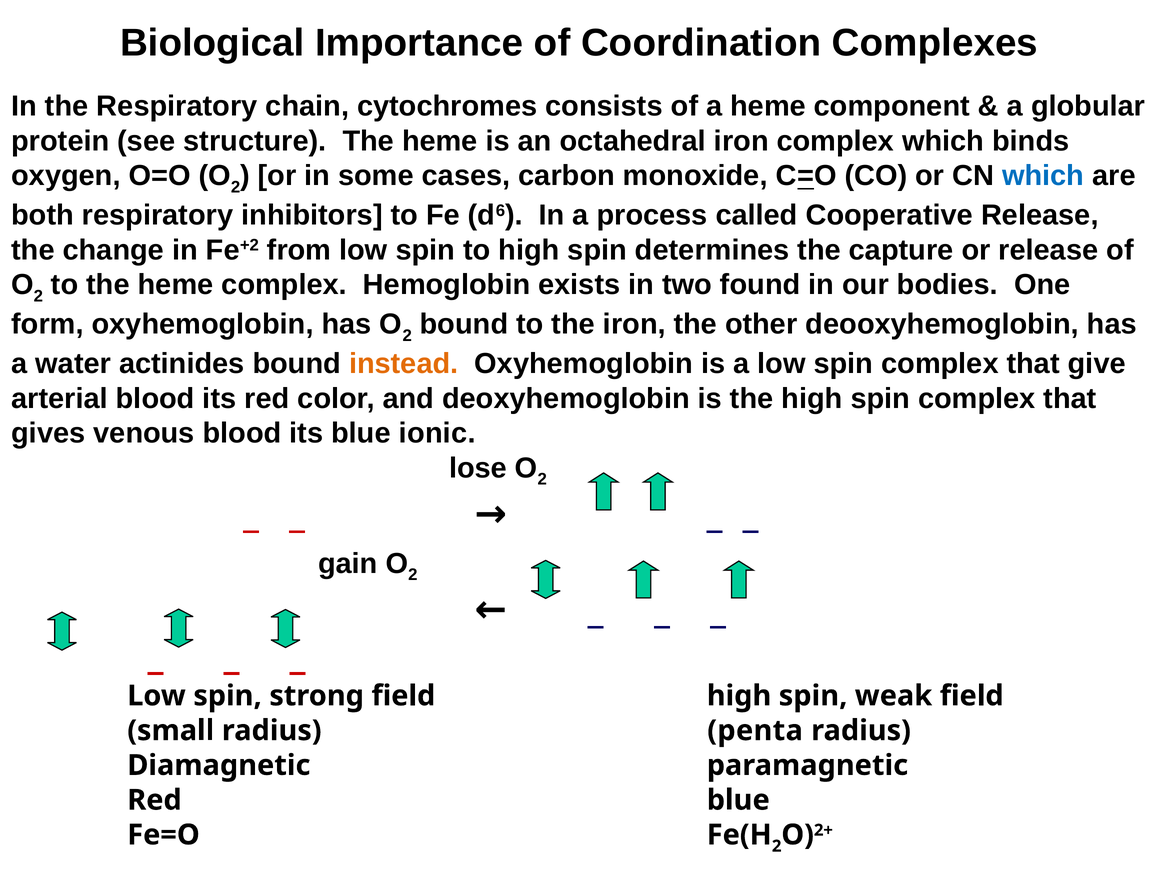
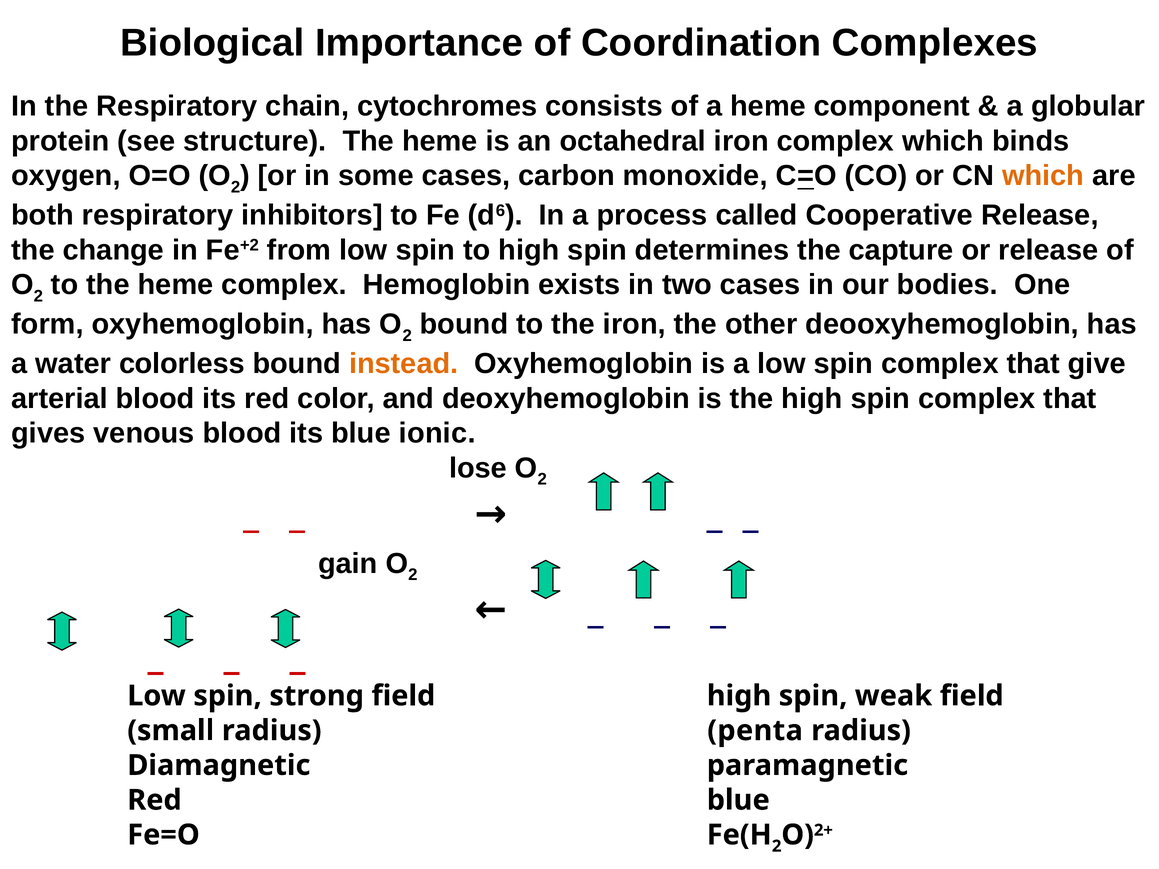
which colour: blue -> orange (1043, 176)
two found: found -> cases (760, 285)
actinides: actinides -> colorless (182, 364)
